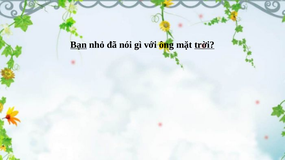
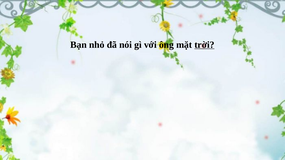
Bạn underline: present -> none (79, 45)
